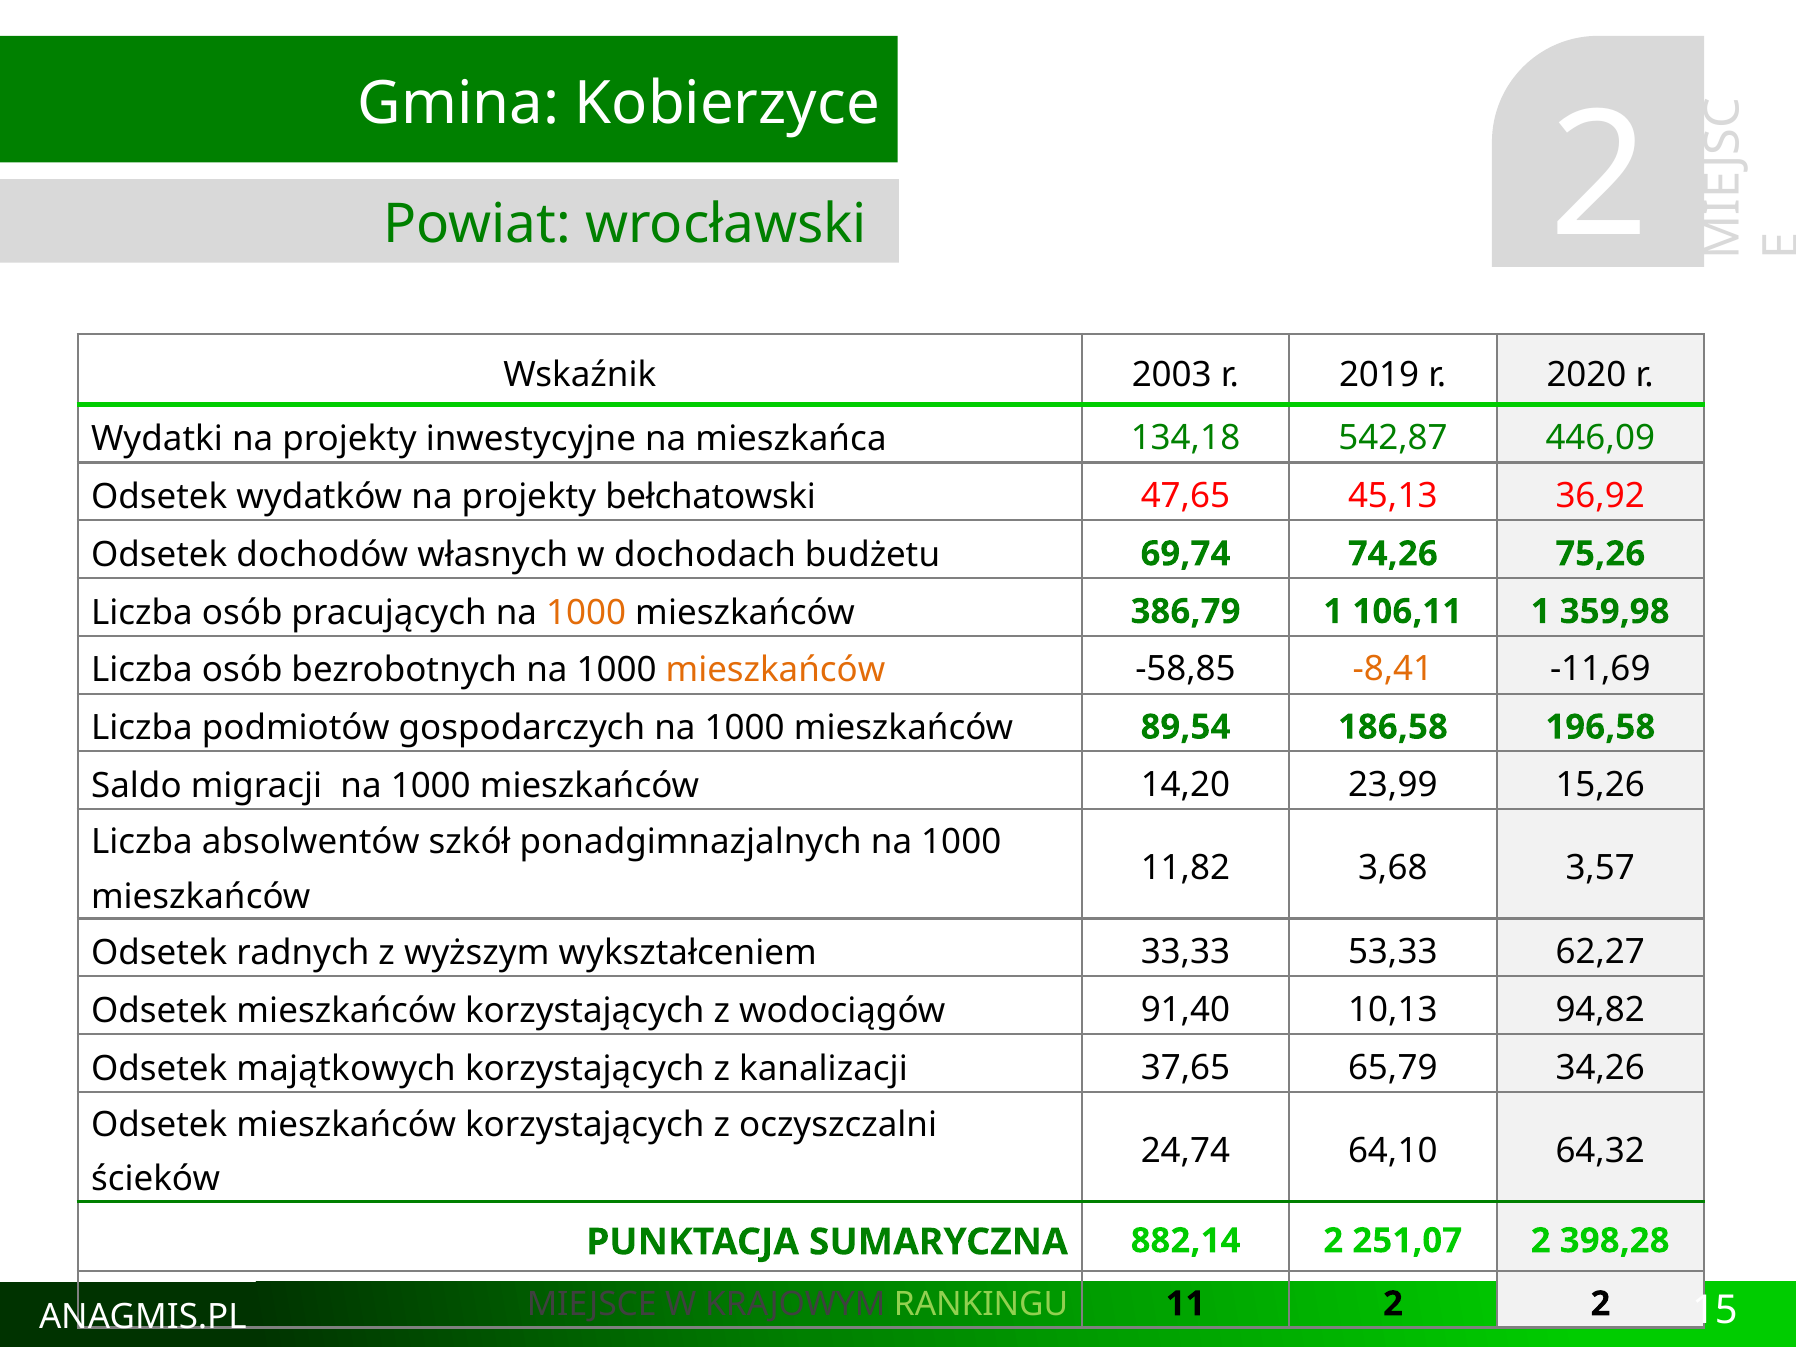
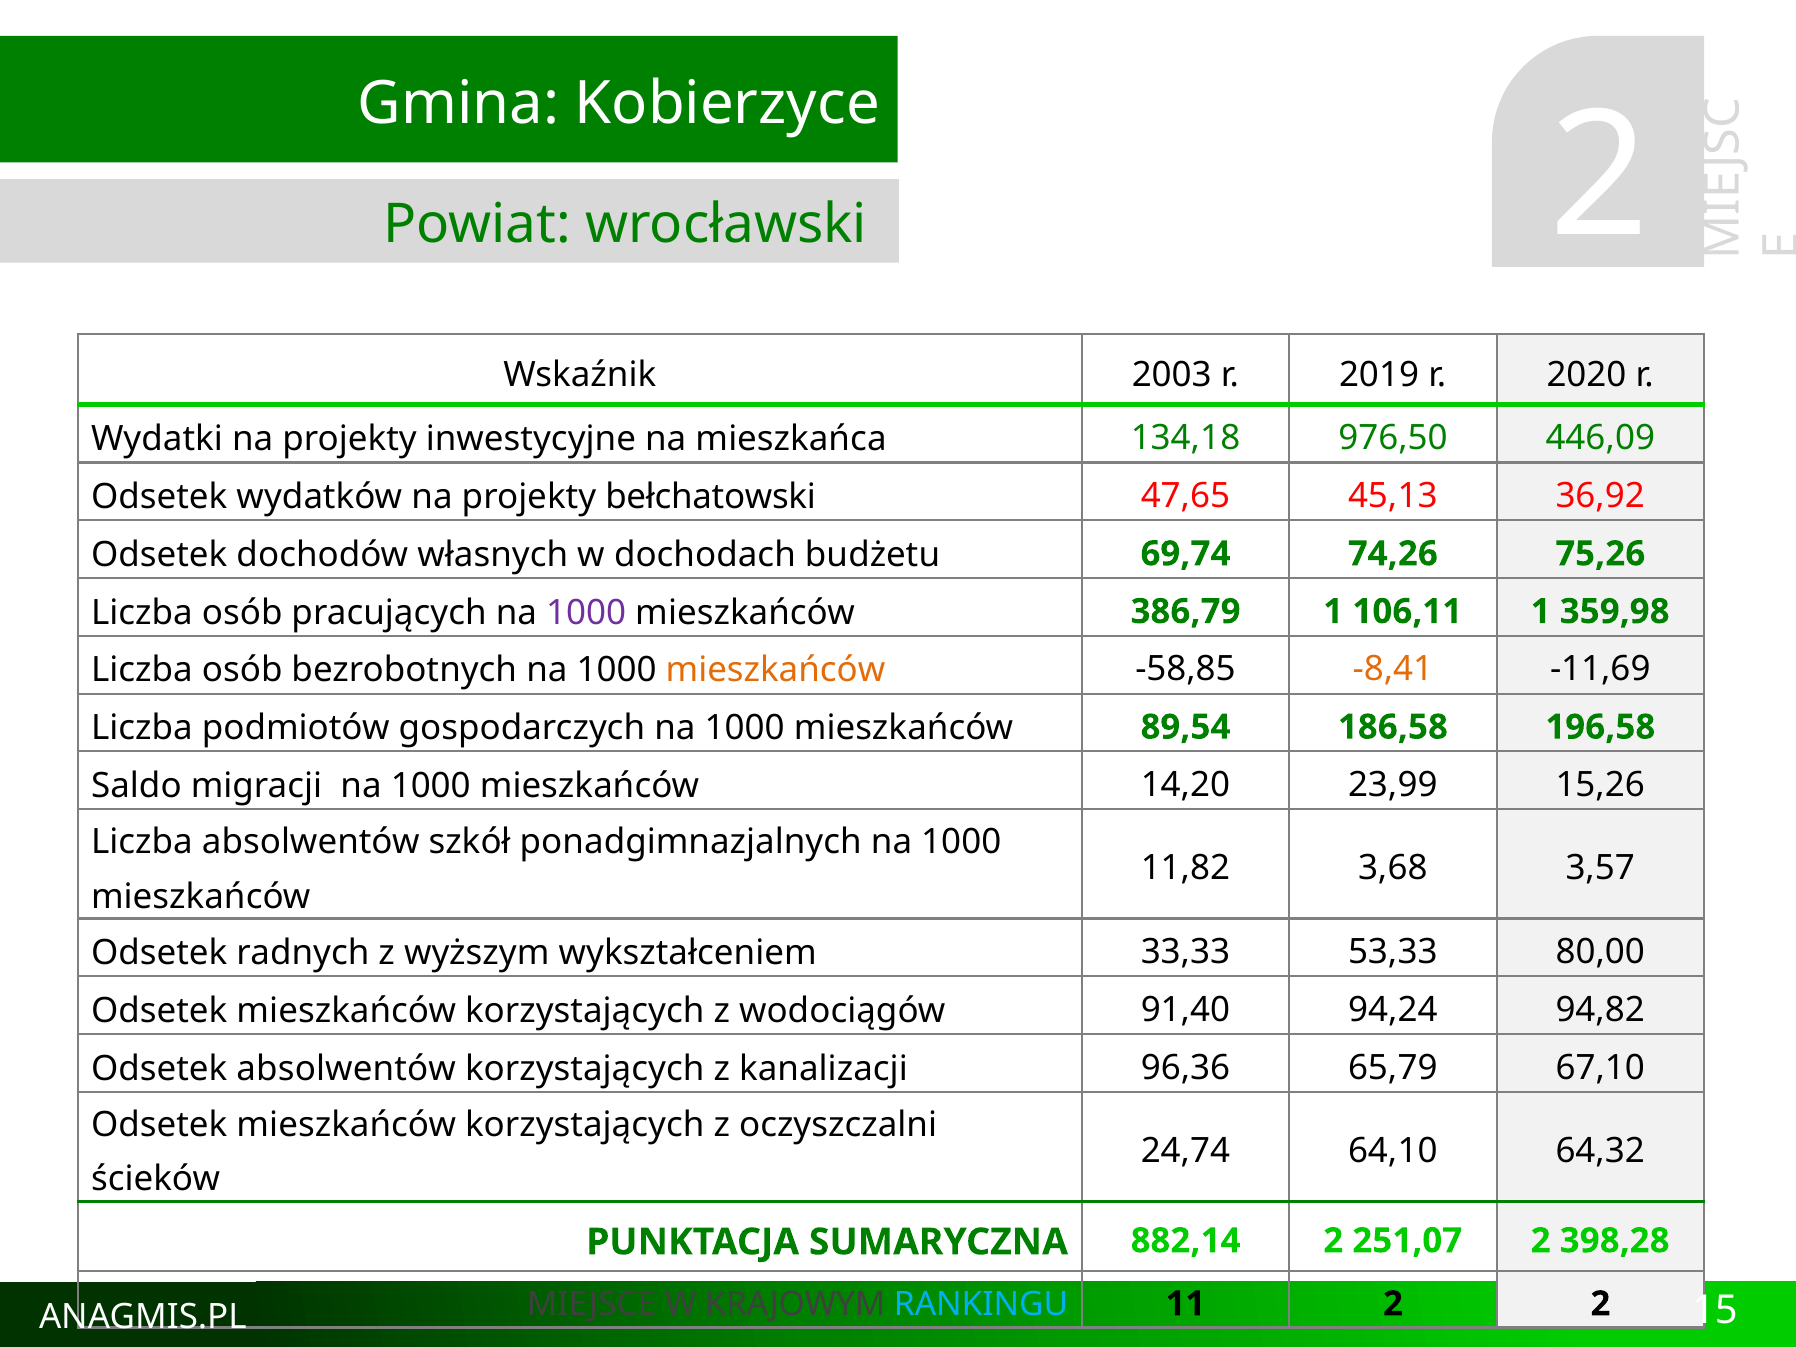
542,87: 542,87 -> 976,50 (1393, 438)
1000 colour: orange -> purple (586, 613)
62,27: 62,27 -> 80,00 (1600, 952)
10,13: 10,13 -> 94,24 (1393, 1010)
Odsetek majątkowych: majątkowych -> absolwentów (346, 1069)
37,65: 37,65 -> 96,36 (1185, 1068)
34,26: 34,26 -> 67,10 (1600, 1068)
RANKINGU colour: light green -> light blue (981, 1304)
